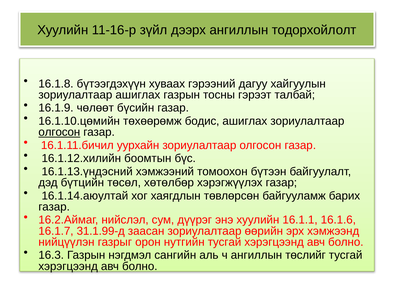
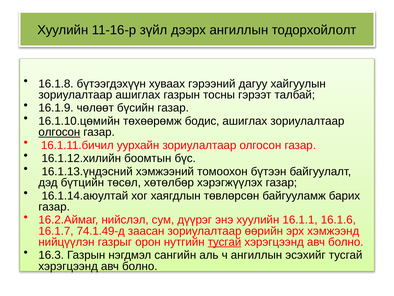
31.1.99-д: 31.1.99-д -> 74.1.49-д (101, 231)
тусгай underline: none -> present (225, 242)
төслийг: төслийг -> эсэхийг (306, 255)
